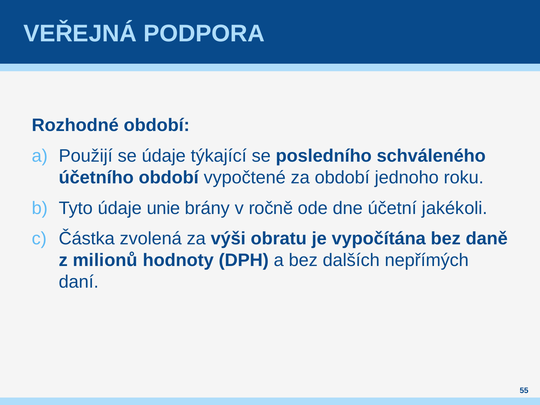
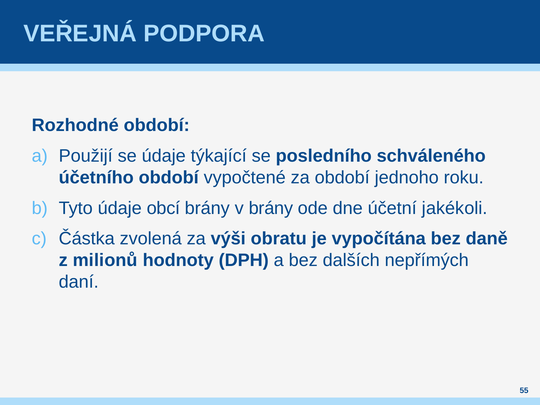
unie: unie -> obcí (163, 208)
v ročně: ročně -> brány (271, 208)
